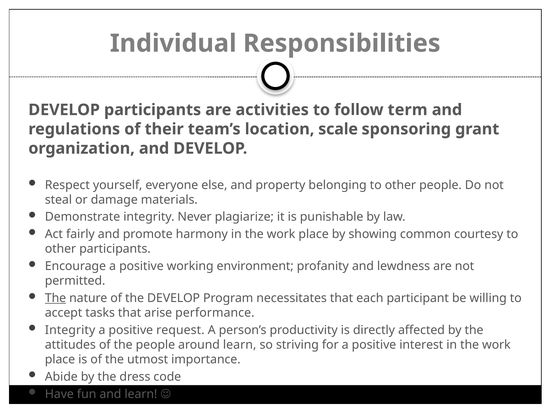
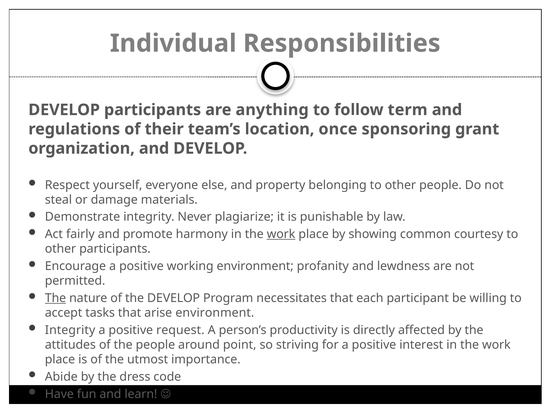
activities: activities -> anything (272, 110)
scale: scale -> once (338, 129)
work underline: none -> present (281, 234)
arise performance: performance -> environment (215, 313)
around learn: learn -> point (240, 345)
